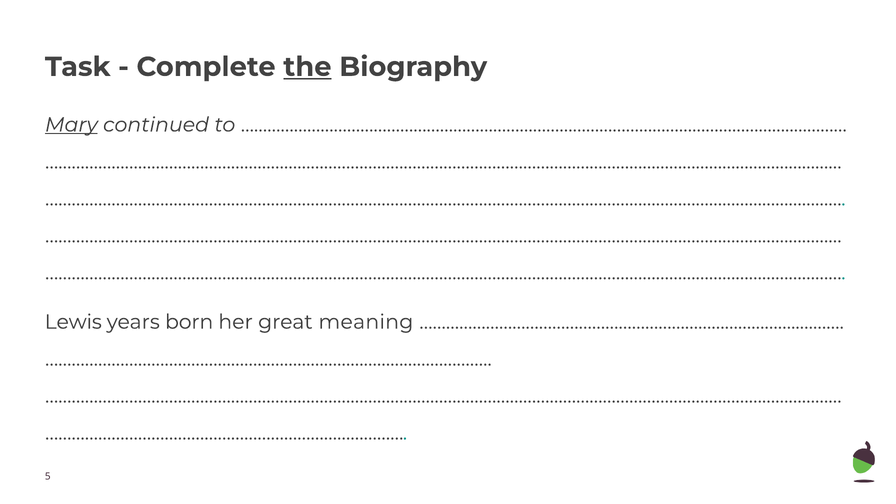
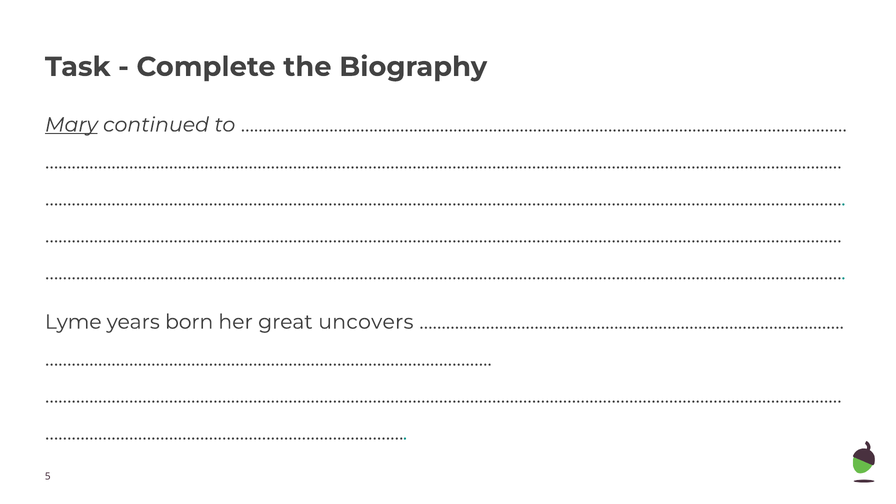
the underline: present -> none (307, 67)
Lewis: Lewis -> Lyme (73, 322)
meaning: meaning -> uncovers (366, 322)
